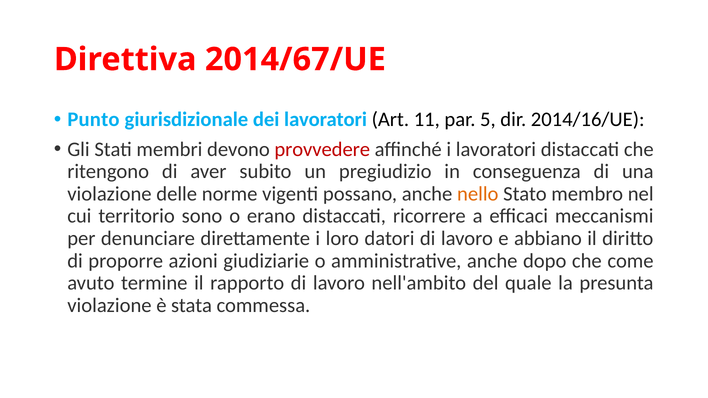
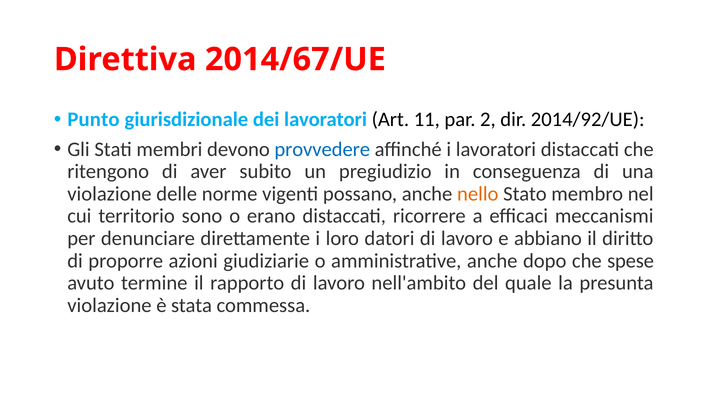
5: 5 -> 2 (488, 120)
2014/16/UE: 2014/16/UE -> 2014/92/UE (588, 120)
provvedere colour: red -> blue (322, 149)
come: come -> spese (631, 261)
